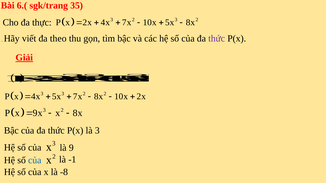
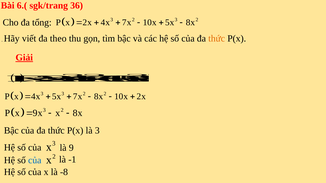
35: 35 -> 36 (77, 6)
thực: thực -> tổng (42, 23)
thức colour: purple -> orange (217, 39)
